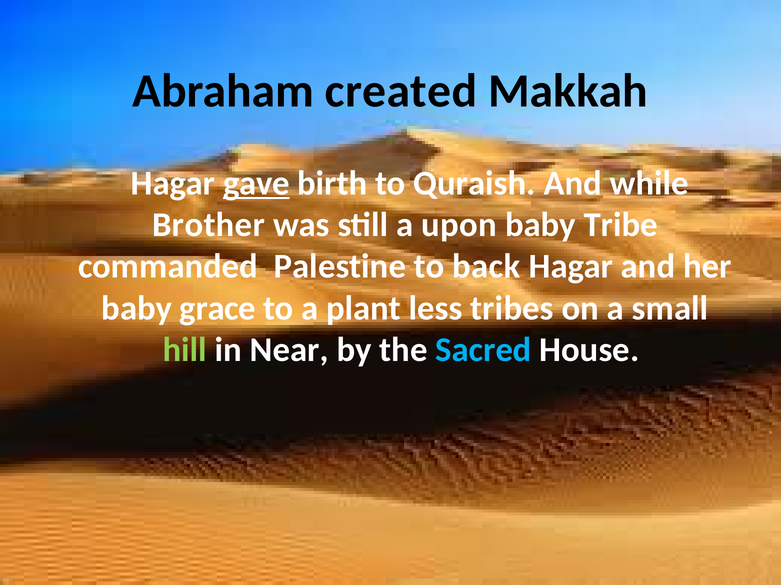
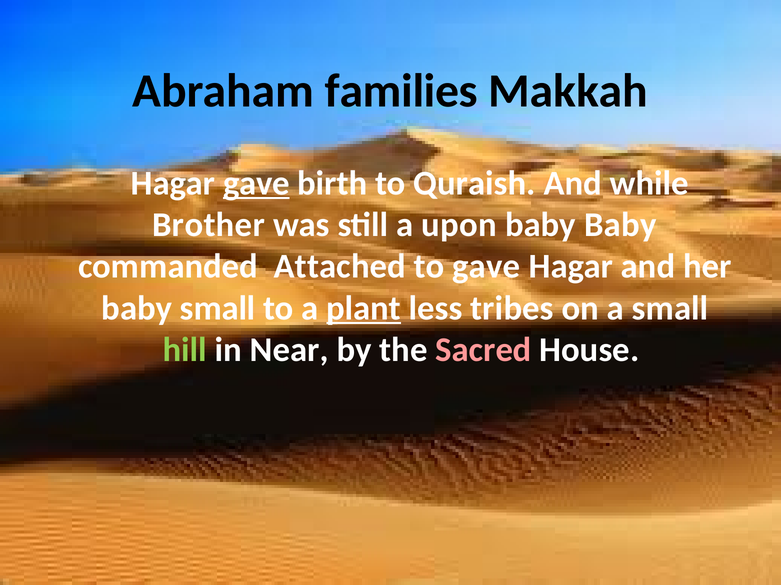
created: created -> families (401, 91)
baby Tribe: Tribe -> Baby (621, 225)
Palestine: Palestine -> Attached (340, 267)
to back: back -> gave (486, 267)
baby grace: grace -> small (218, 308)
plant underline: none -> present (364, 308)
Sacred colour: light blue -> pink (484, 350)
